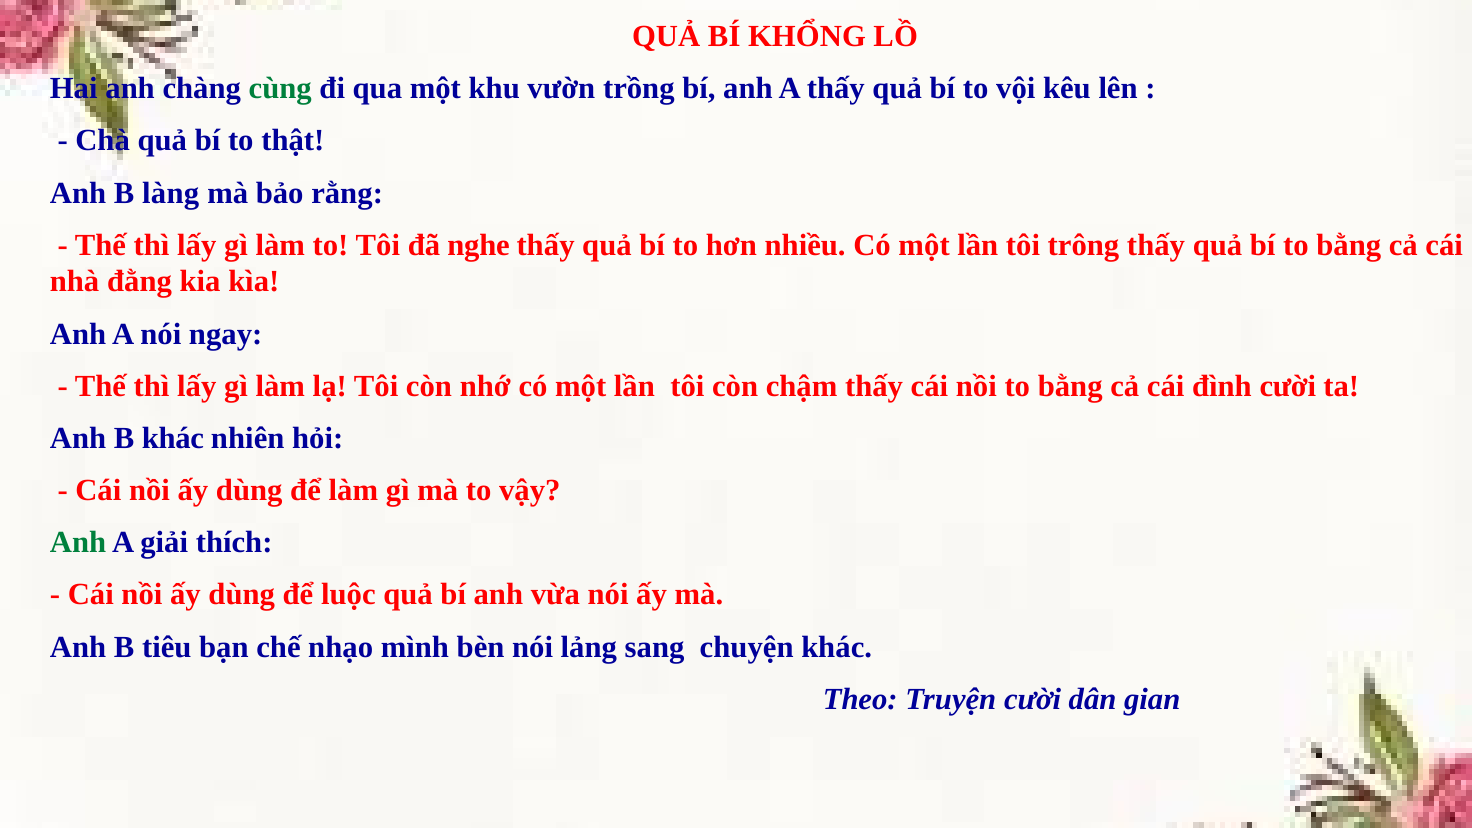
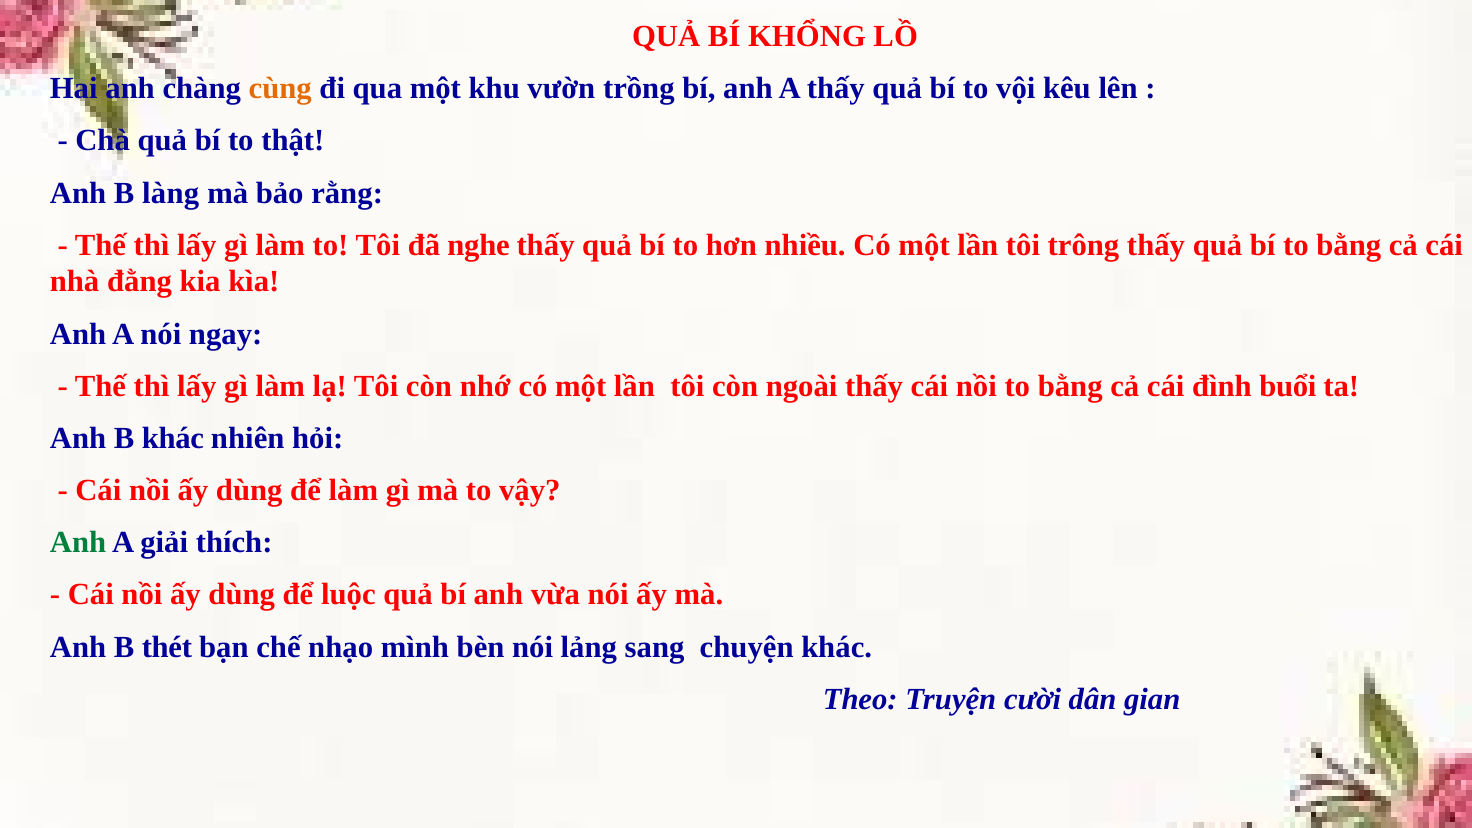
cùng colour: green -> orange (280, 89)
chậm: chậm -> ngoài (802, 386)
đình cười: cười -> buổi (1288, 386)
tiêu: tiêu -> thét (167, 647)
